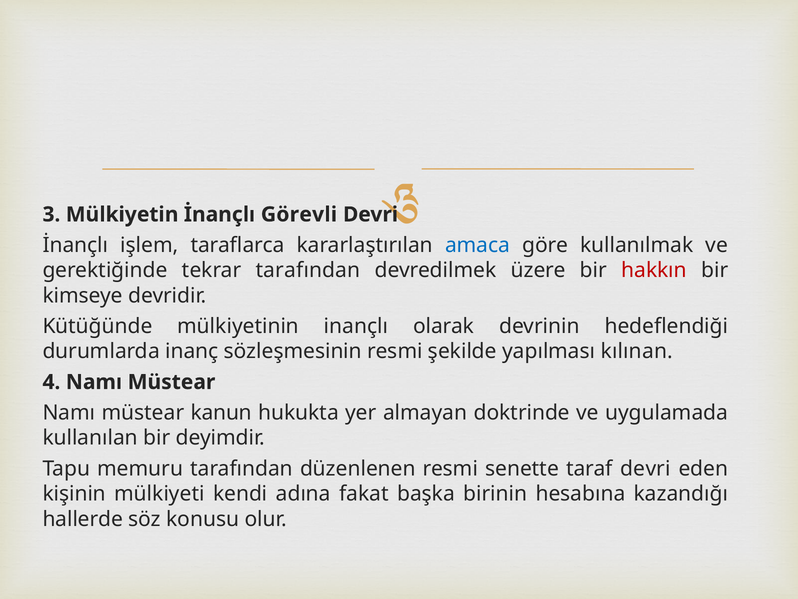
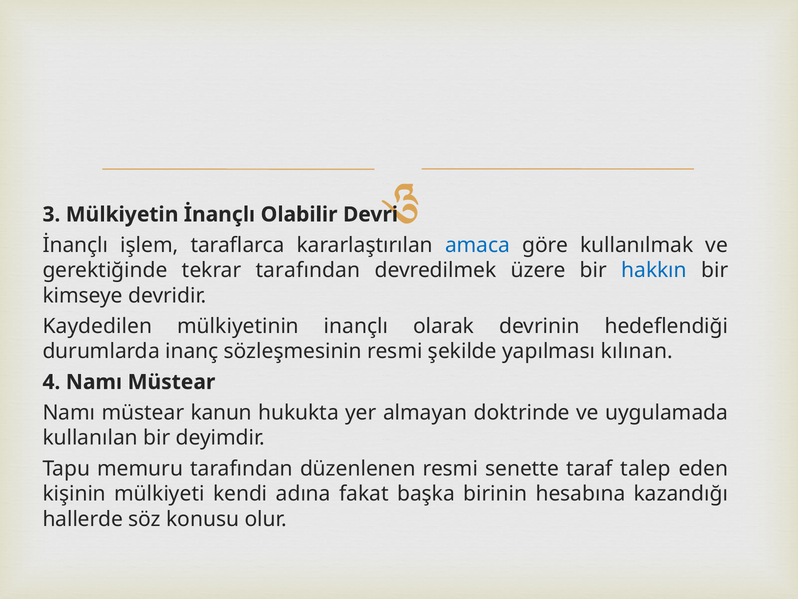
Görevli: Görevli -> Olabilir (299, 214)
hakkın colour: red -> blue (654, 270)
Kütüğünde: Kütüğünde -> Kaydedilen (97, 326)
taraf devri: devri -> talep (646, 468)
